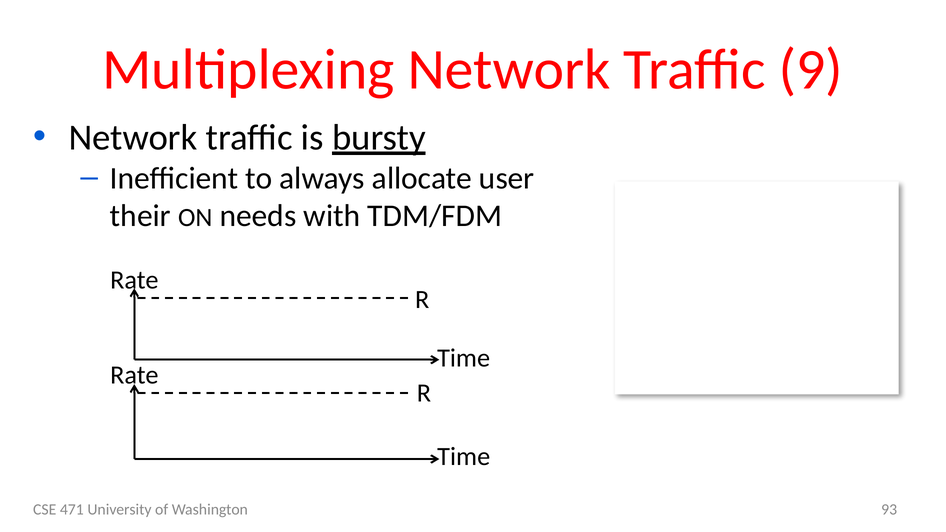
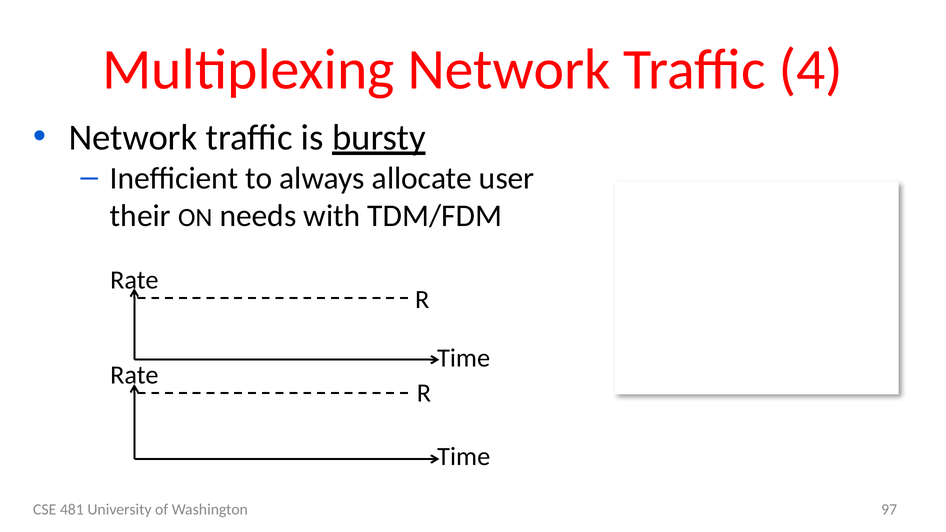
9: 9 -> 4 (811, 70)
471: 471 -> 481 (72, 510)
93: 93 -> 97 (889, 510)
